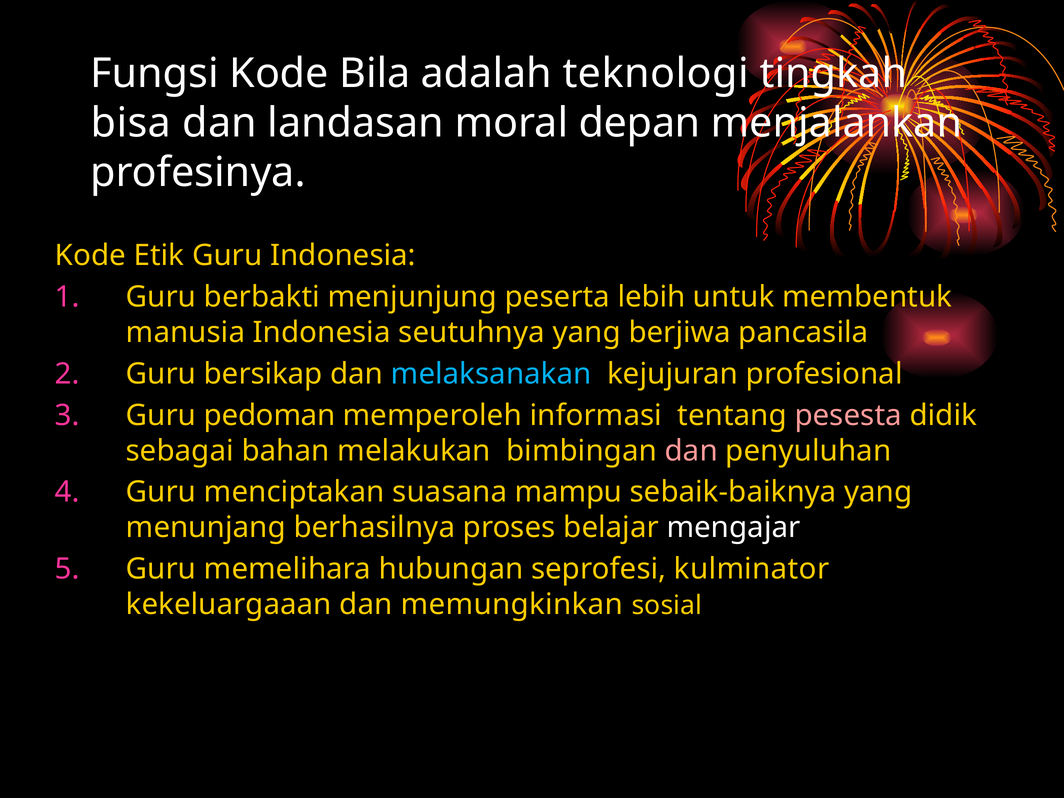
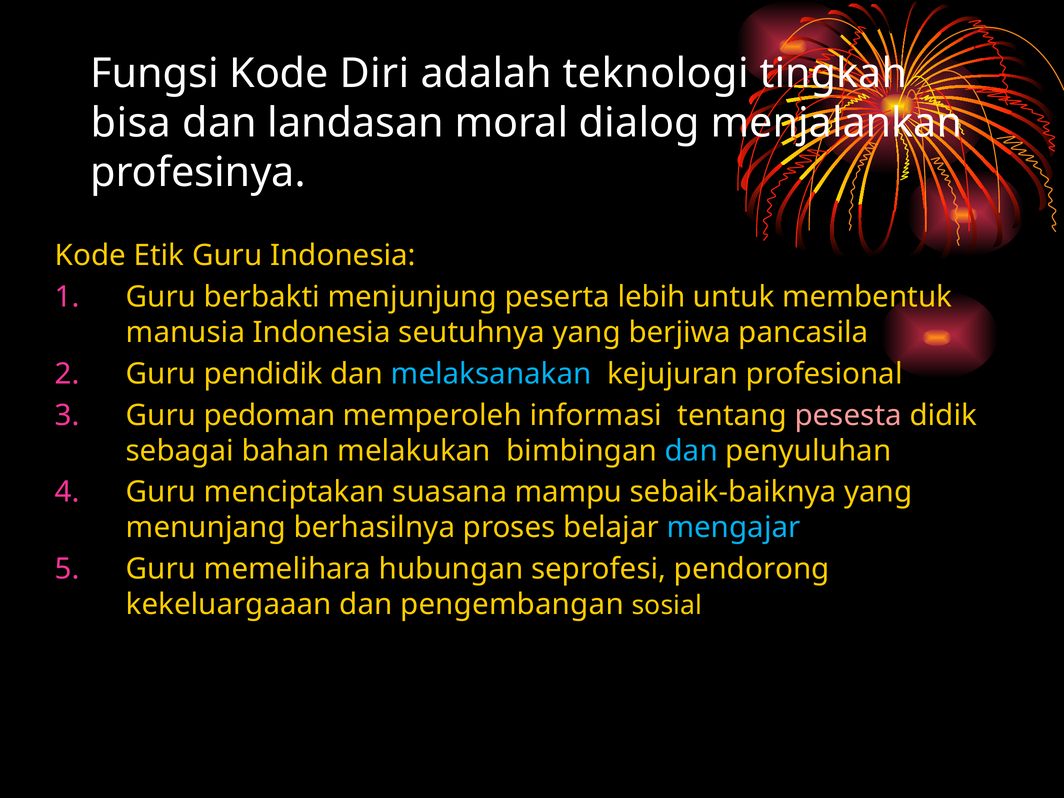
Bila: Bila -> Diri (374, 73)
depan: depan -> dialog (639, 123)
bersikap: bersikap -> pendidik (263, 374)
dan colour: pink -> light blue (691, 451)
mengajar colour: white -> light blue (734, 528)
kulminator: kulminator -> pendorong (752, 569)
memungkinkan: memungkinkan -> pengembangan (512, 605)
